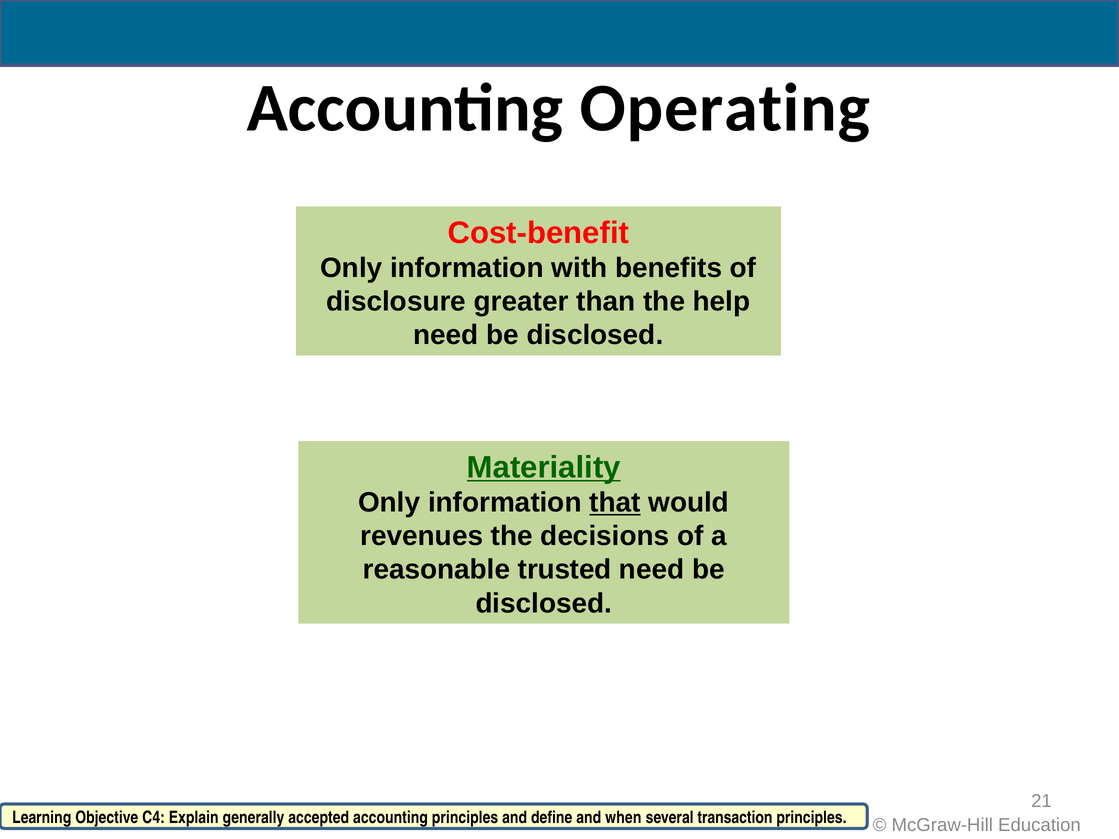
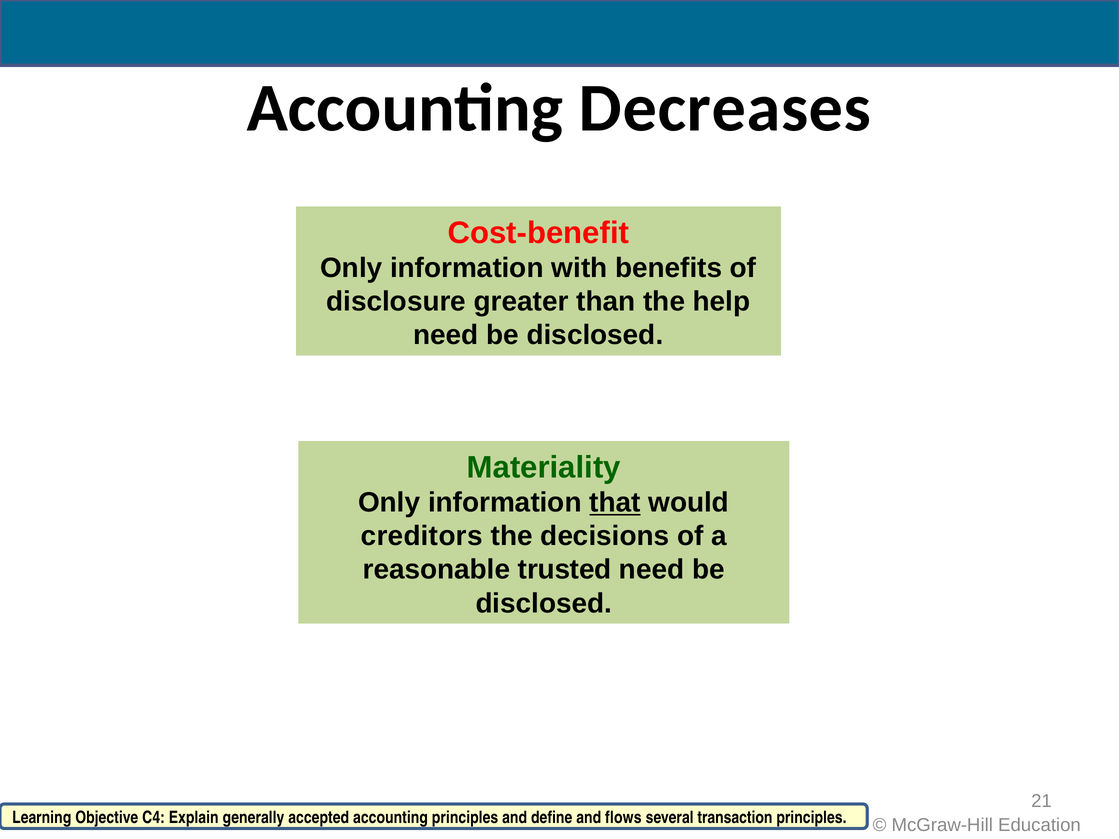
Operating: Operating -> Decreases (725, 108)
Materiality underline: present -> none (544, 468)
revenues: revenues -> creditors (422, 536)
when: when -> flows (623, 818)
